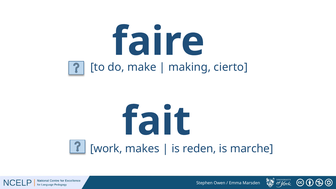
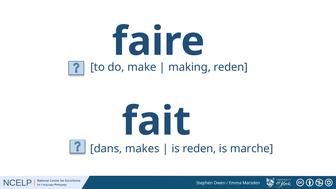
cierto: cierto -> reden (231, 67)
work: work -> dans (106, 149)
